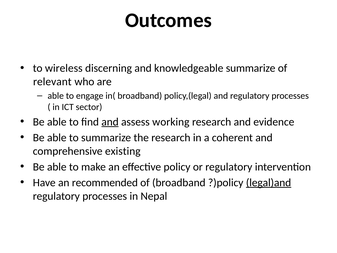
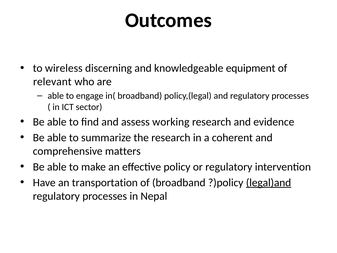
knowledgeable summarize: summarize -> equipment (251, 68)
and underline: present -> none (110, 122)
existing: existing -> matters (123, 151)
recommended: recommended -> transportation (105, 182)
